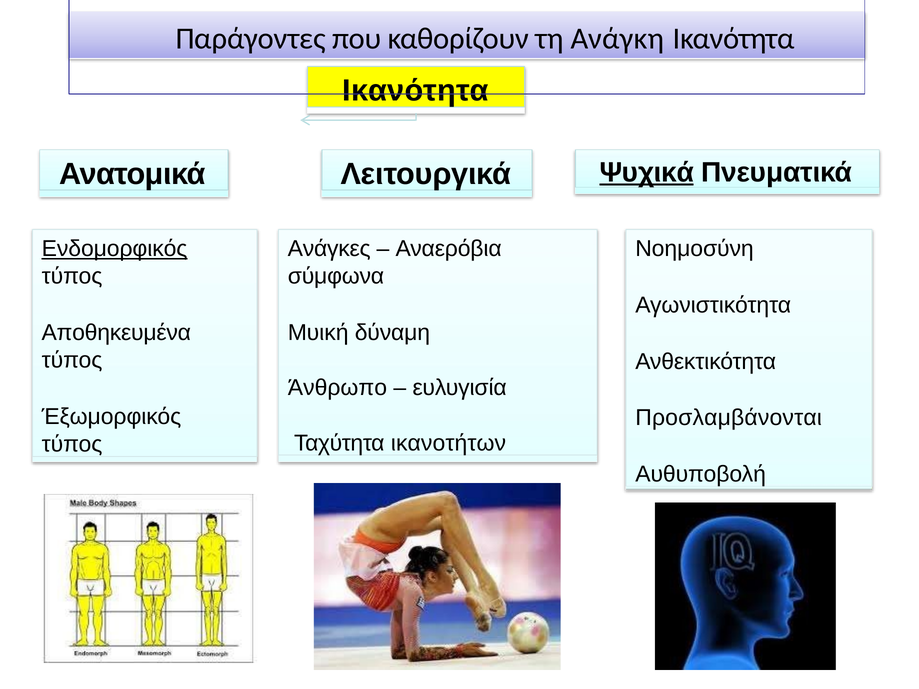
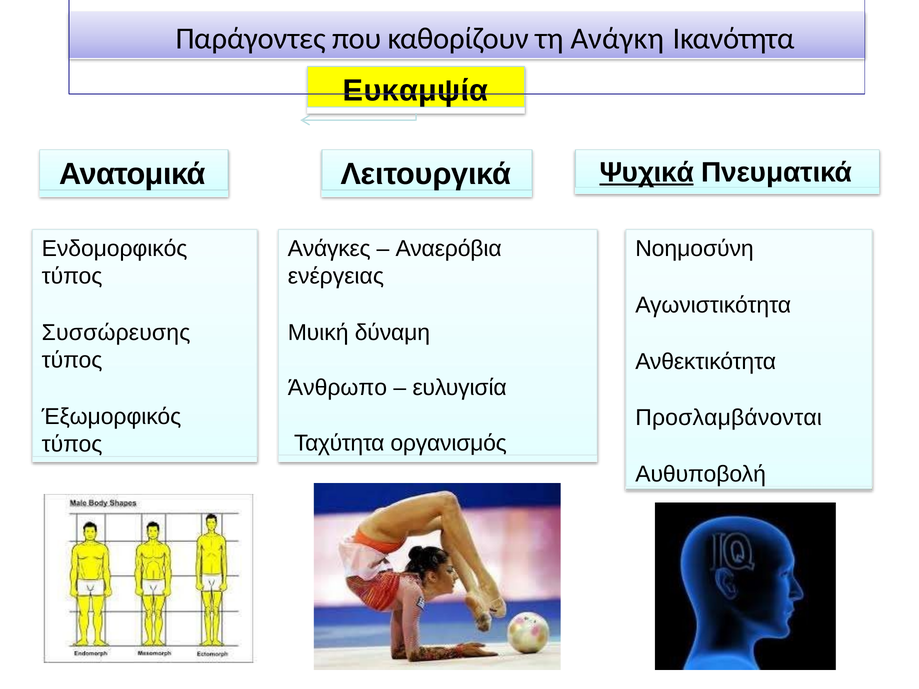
Ικανότητα: Ικανότητα -> Ευκαμψία (416, 91)
Ενδομορφικός underline: present -> none (115, 249)
σύμφωνα: σύμφωνα -> ενέργειας (336, 276)
Αποθηκευμένα: Αποθηκευμένα -> Συσσώρευσης (116, 333)
ικανοτήτων: ικανοτήτων -> οργανισμός (449, 443)
